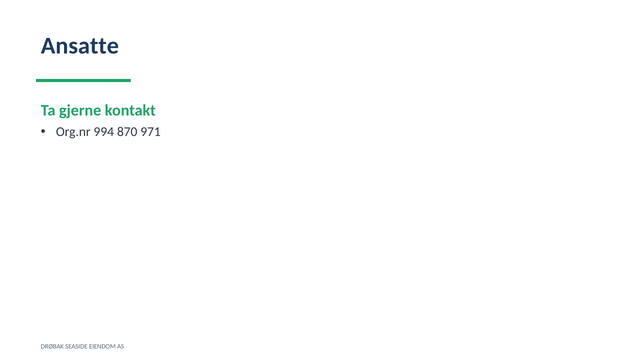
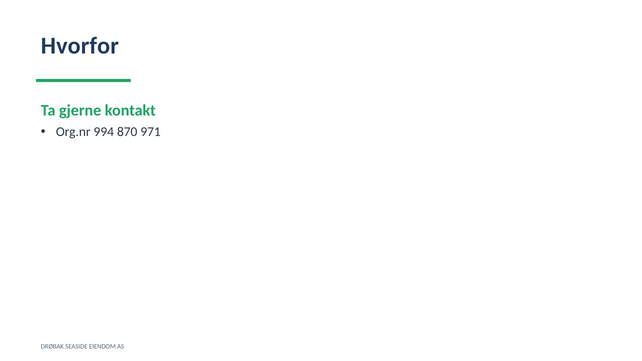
Ansatte: Ansatte -> Hvorfor (80, 46)
